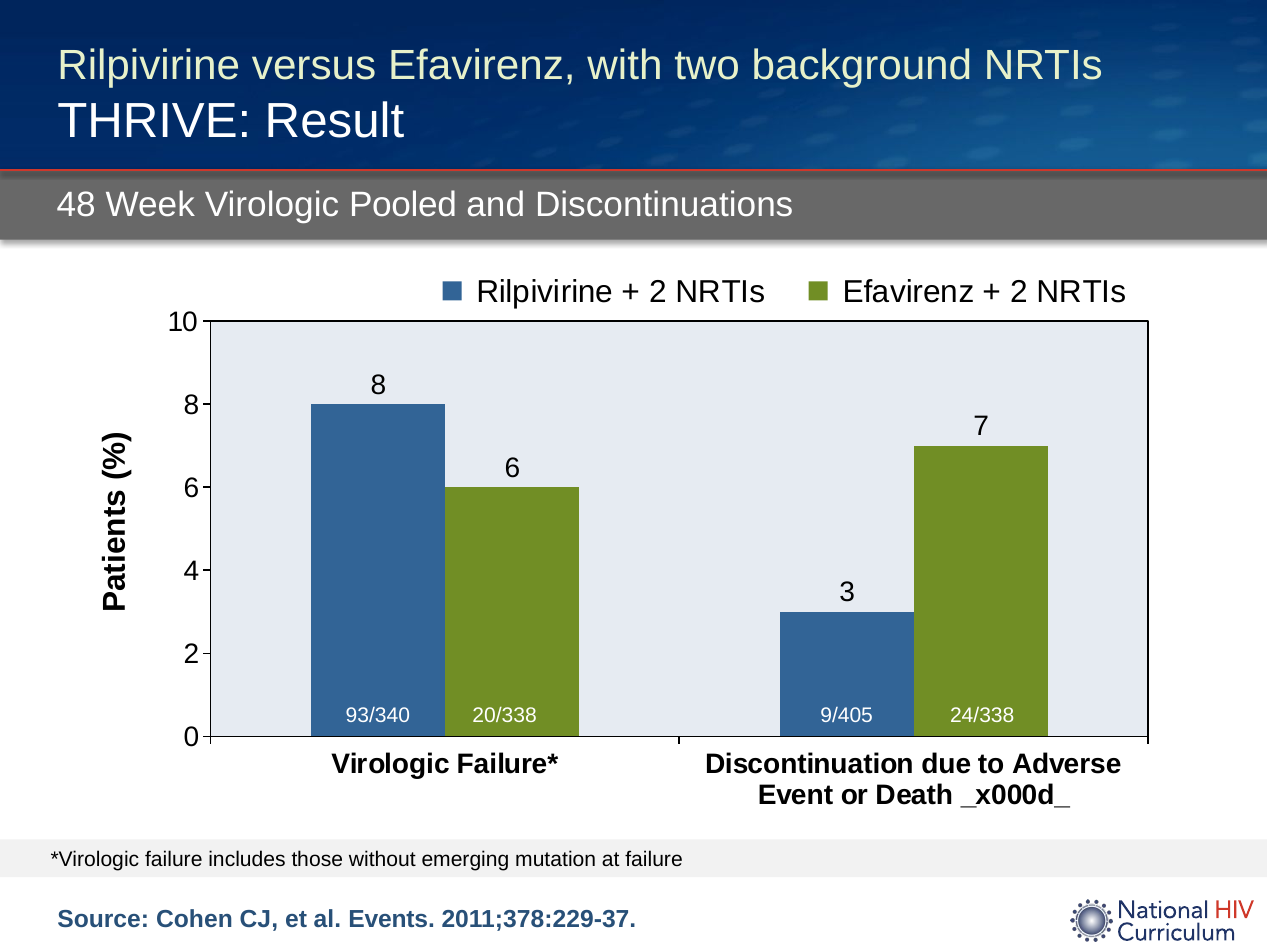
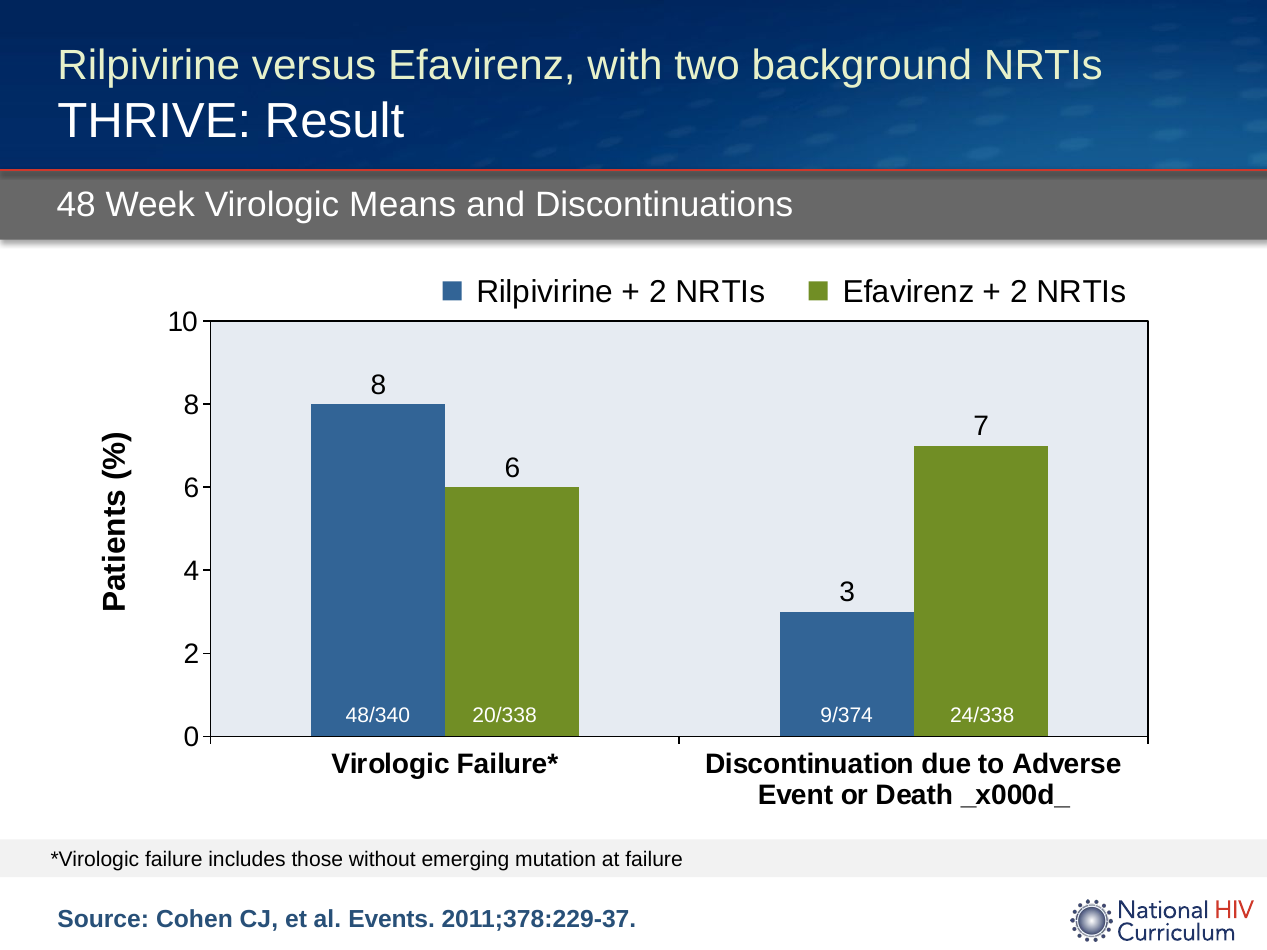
Pooled: Pooled -> Means (403, 205)
93/340: 93/340 -> 48/340 (378, 716)
9/405: 9/405 -> 9/374 (847, 716)
